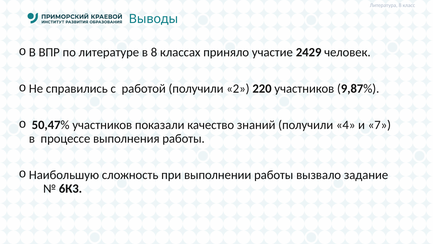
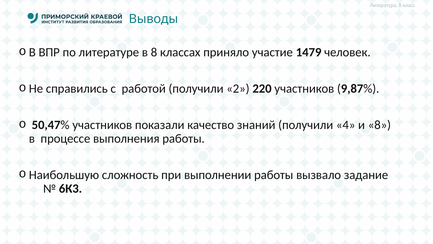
2429: 2429 -> 1479 (309, 52)
и 7: 7 -> 8 (379, 125)
